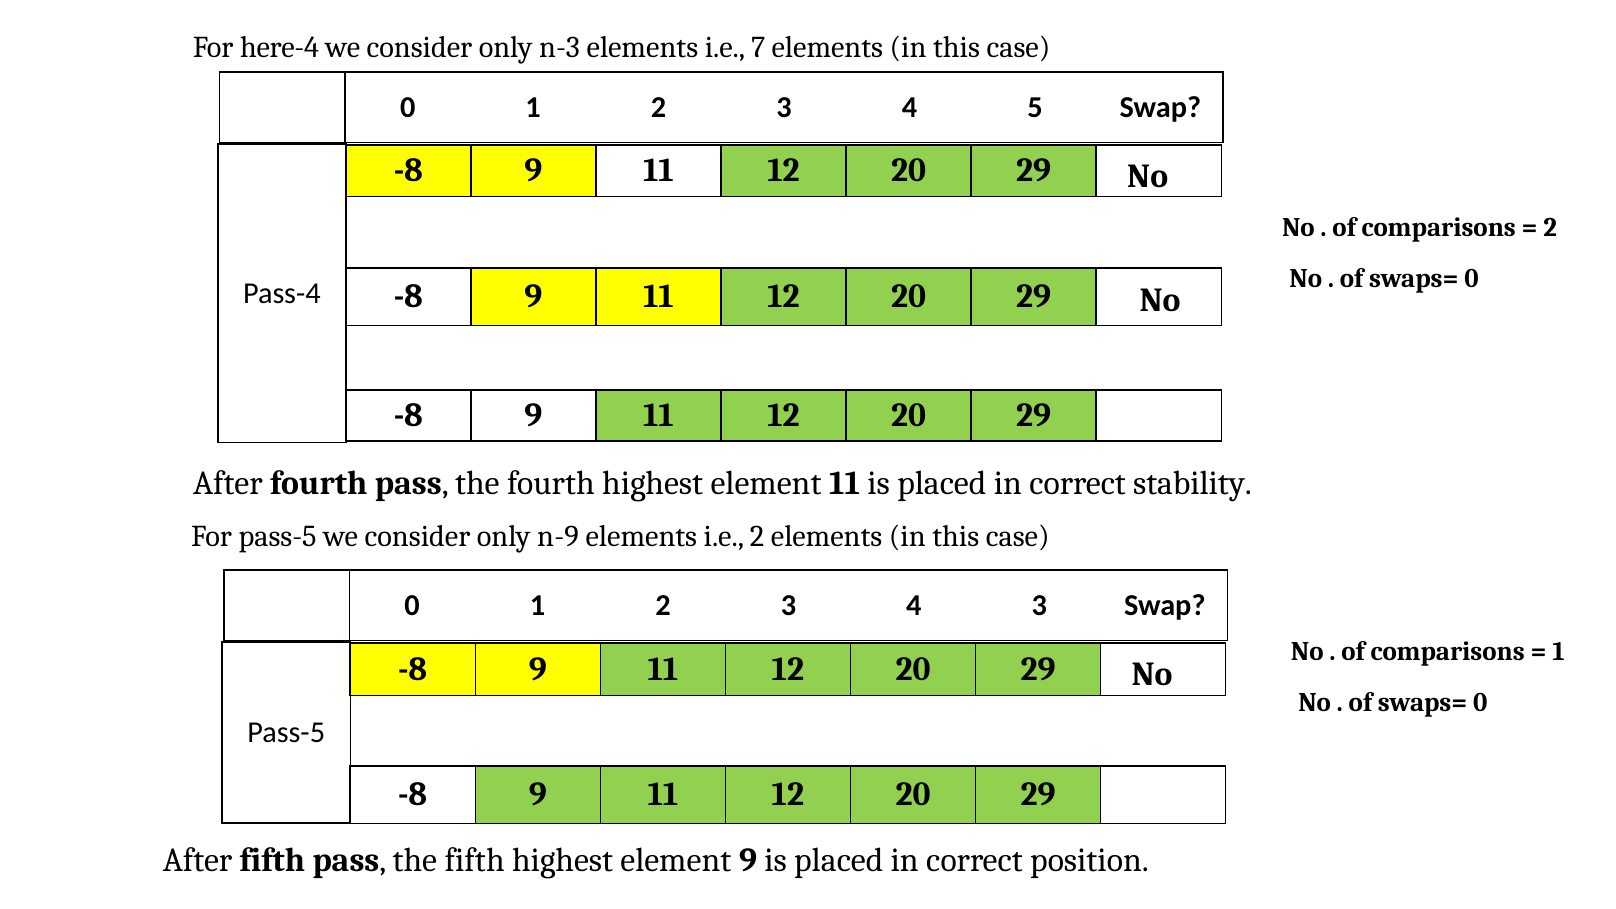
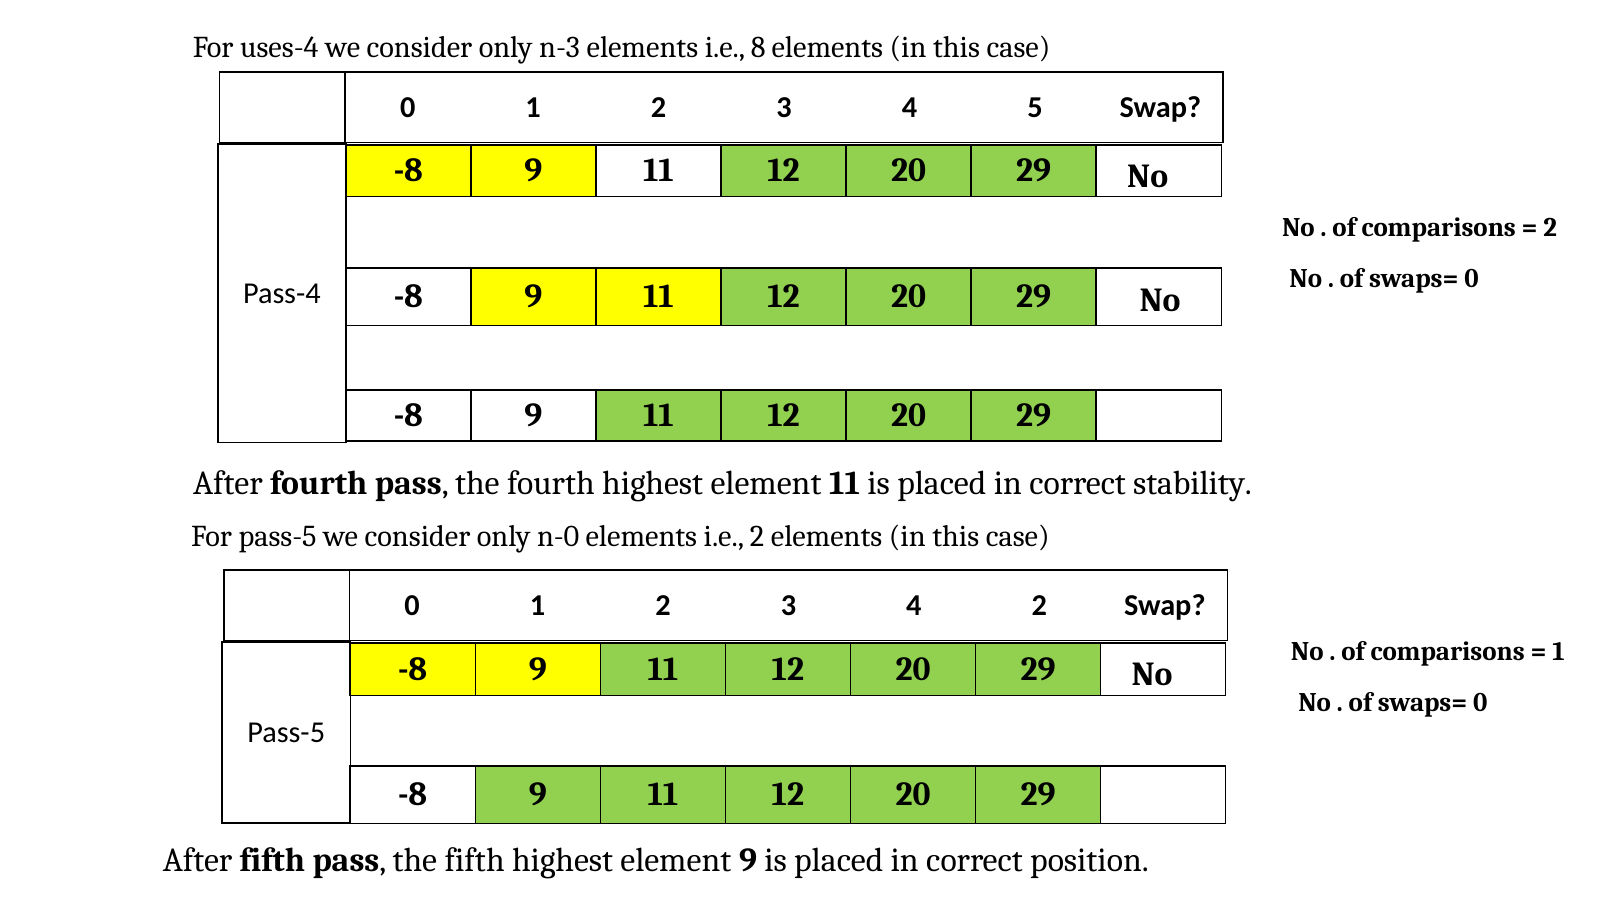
here-4: here-4 -> uses-4 (279, 47)
7: 7 -> 8 (758, 47)
n-9: n-9 -> n-0 (558, 537)
4 3: 3 -> 2 (1039, 606)
